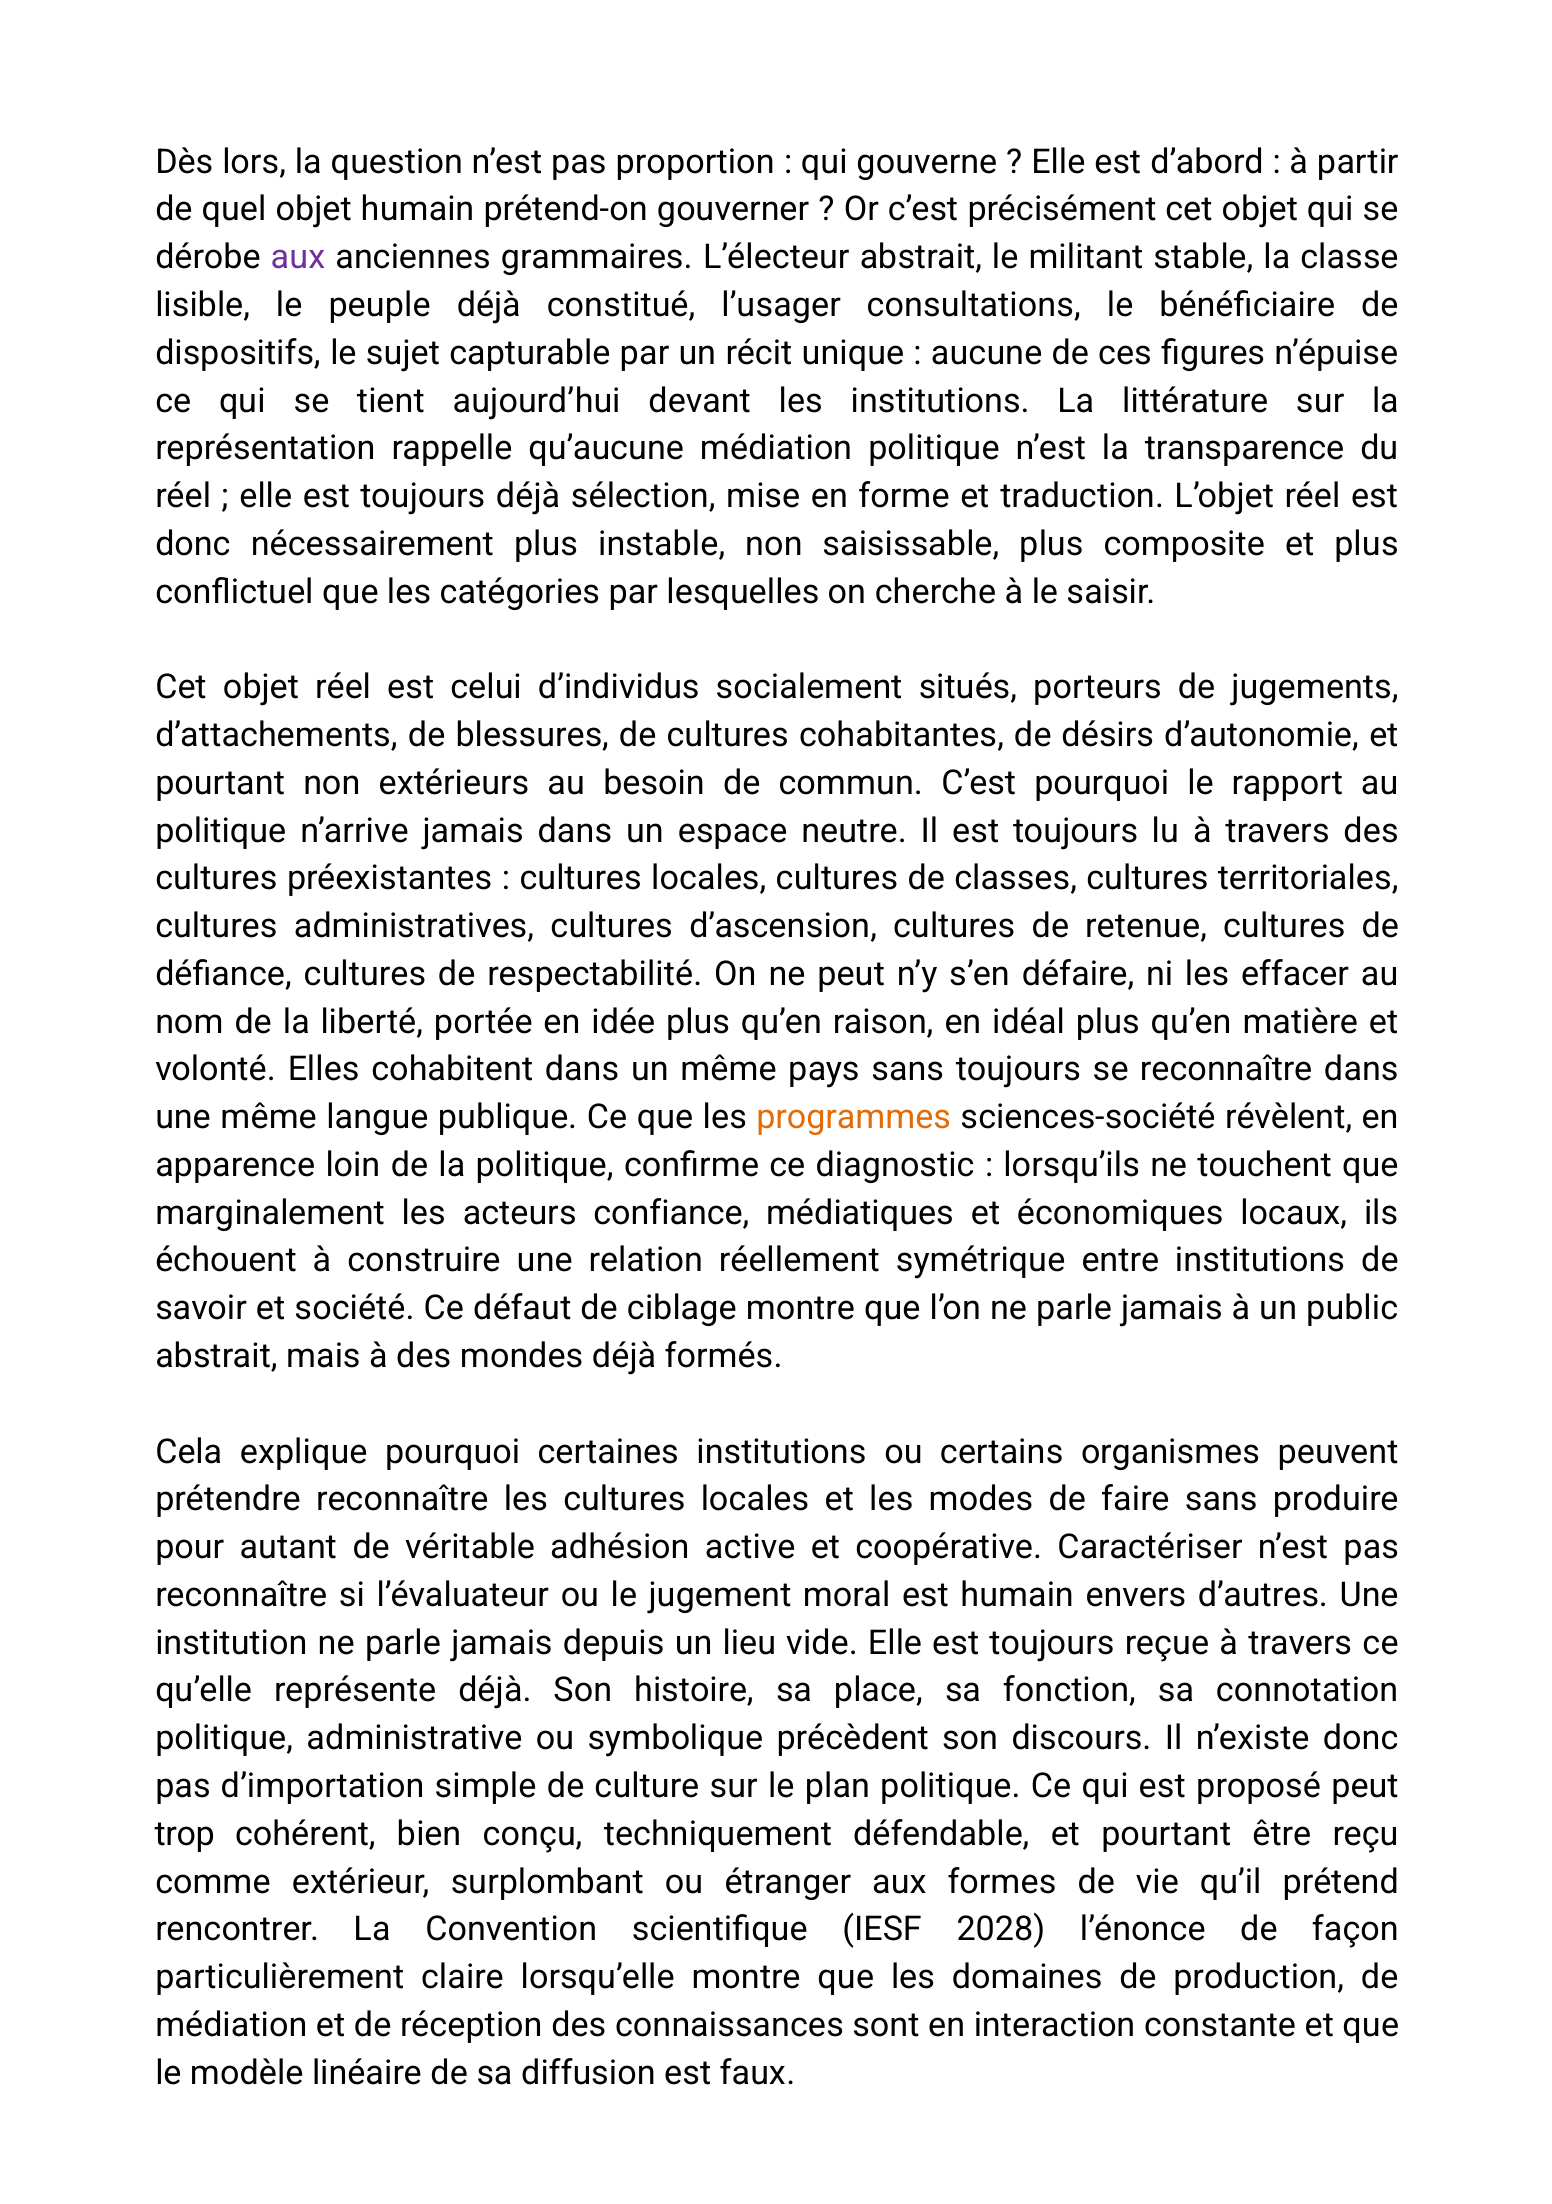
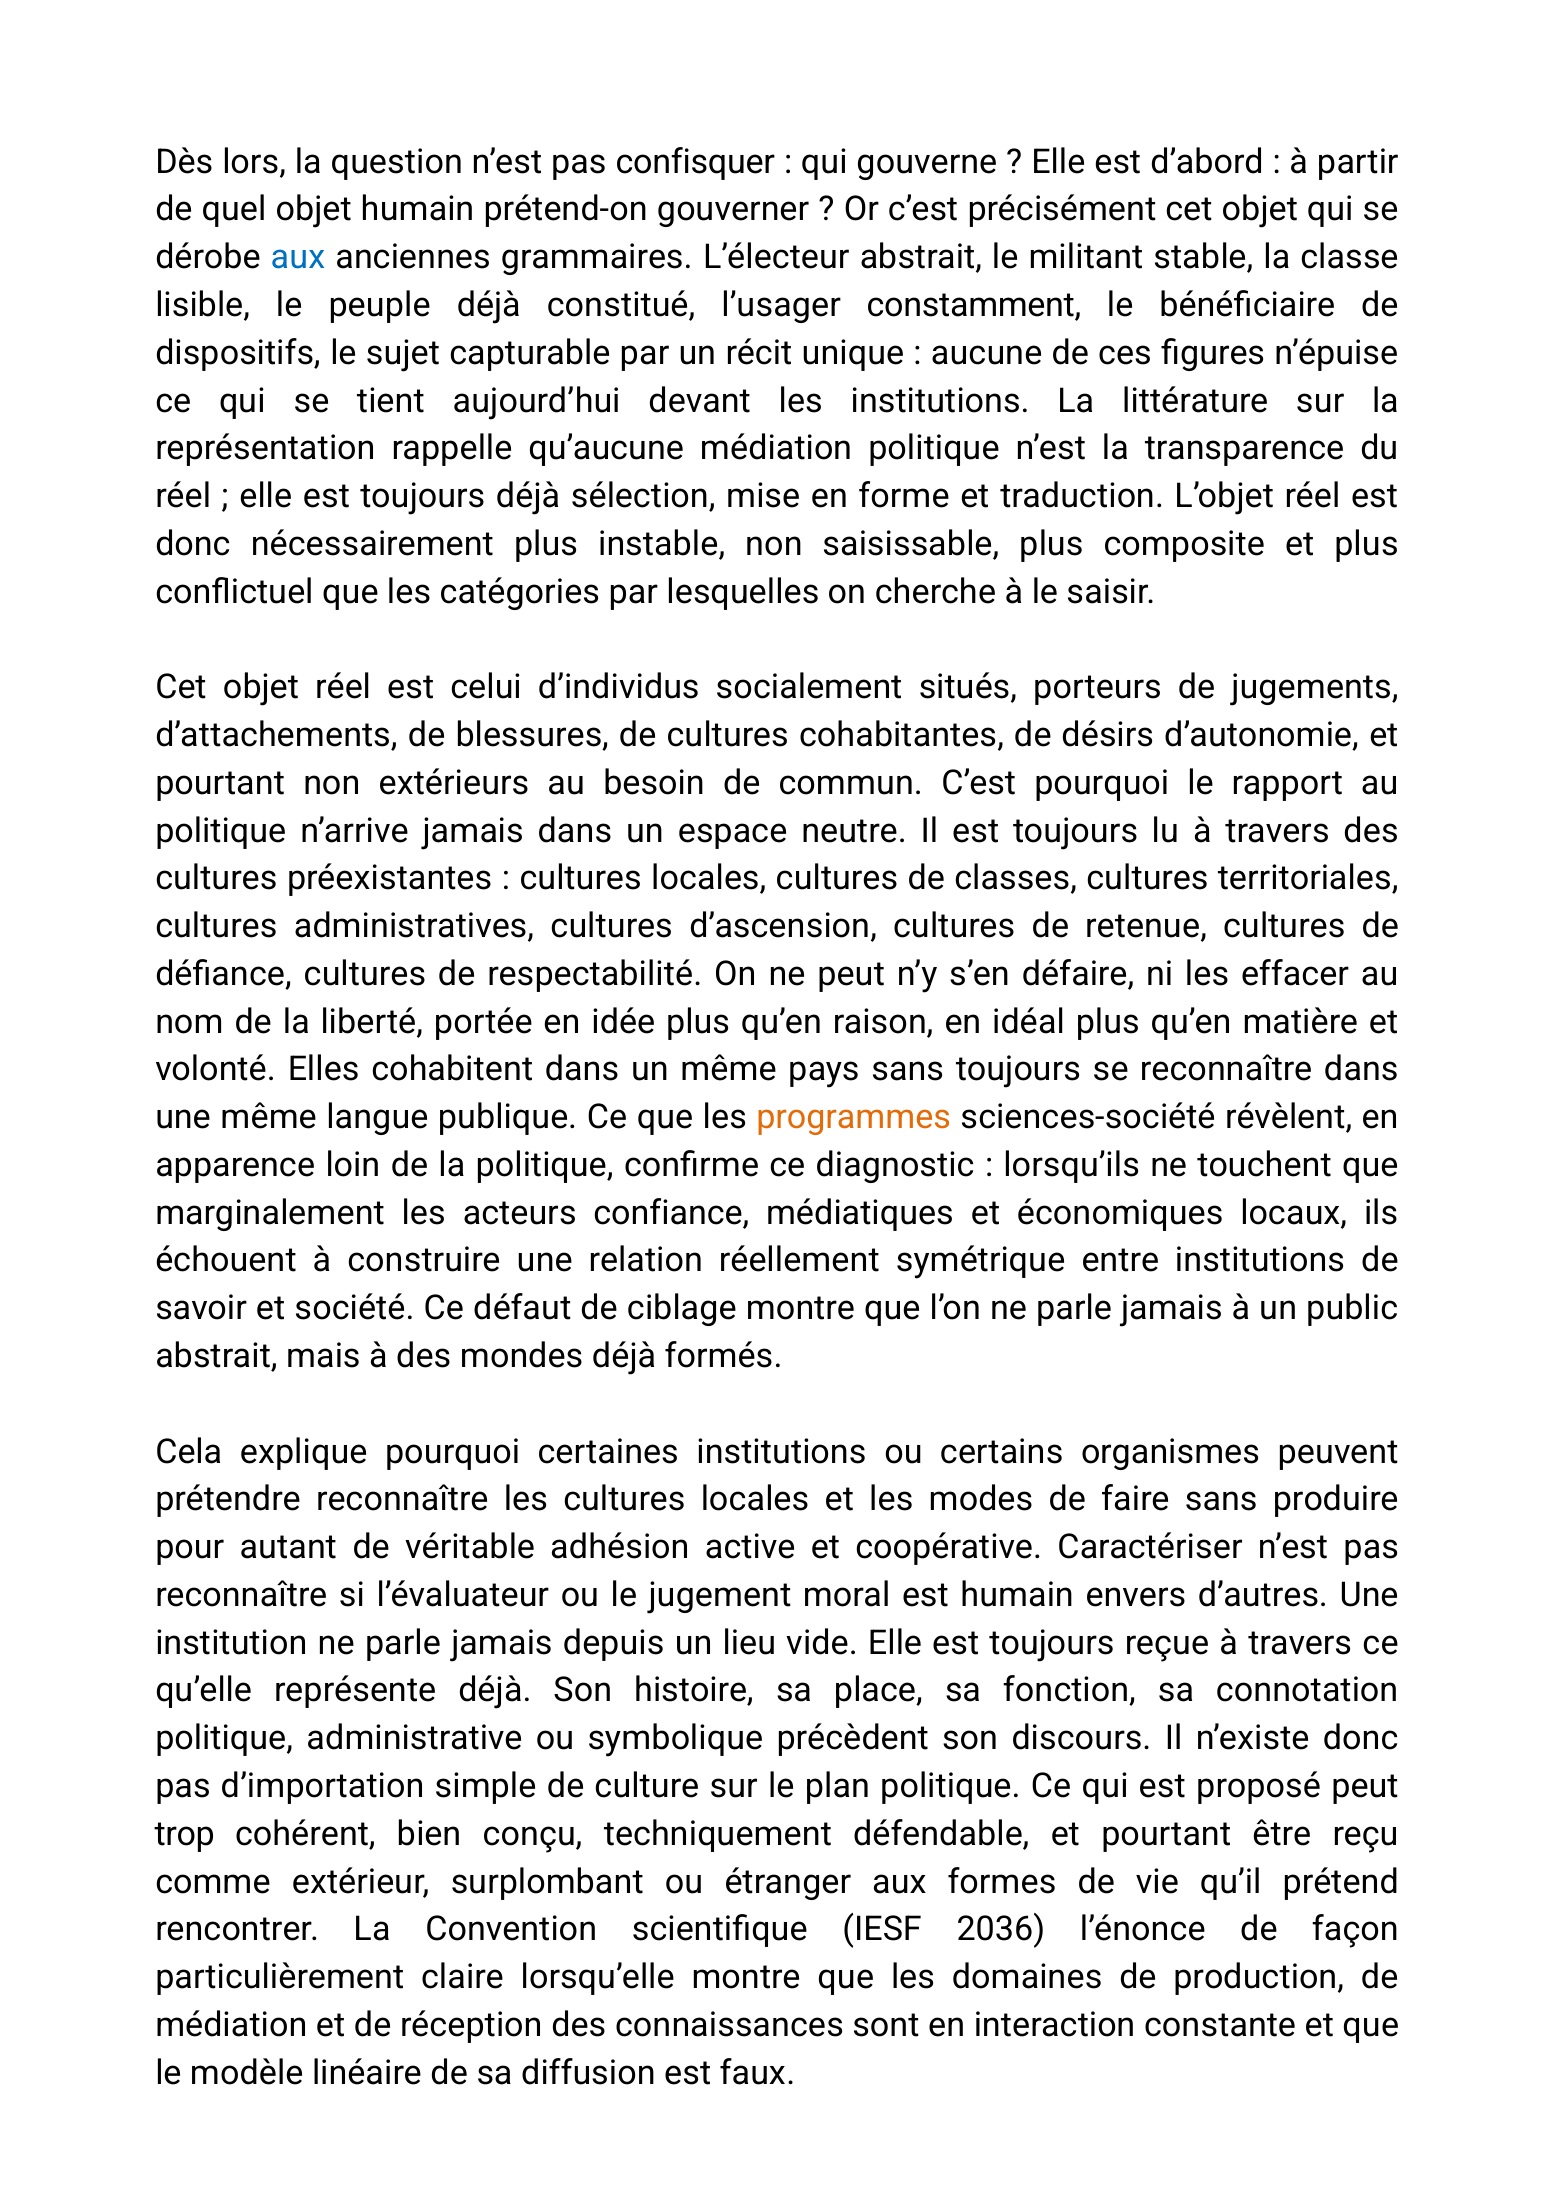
proportion: proportion -> confisquer (695, 162)
aux colour: purple -> blue (298, 257)
consultations: consultations -> constamment (974, 305)
2028: 2028 -> 2036 (1001, 1930)
